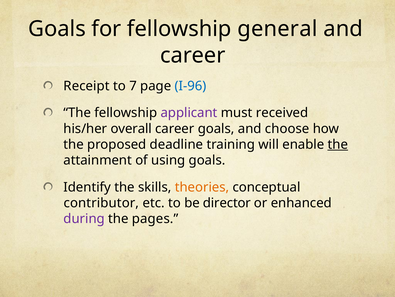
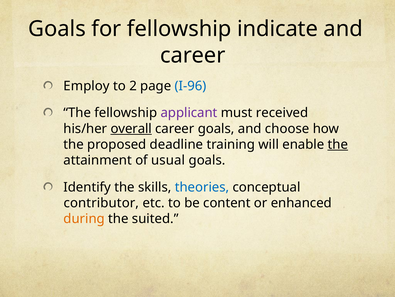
general: general -> indicate (278, 29)
Receipt: Receipt -> Employ (87, 86)
7: 7 -> 2 (133, 86)
overall underline: none -> present (131, 128)
using: using -> usual (168, 160)
theories colour: orange -> blue (202, 187)
director: director -> content (227, 203)
during colour: purple -> orange (84, 218)
pages: pages -> suited (155, 218)
